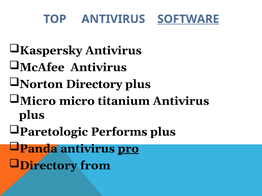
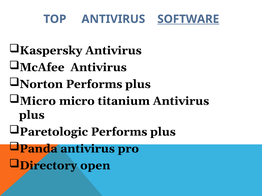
Norton Directory: Directory -> Performs (94, 84)
pro underline: present -> none (128, 149)
from: from -> open (95, 166)
